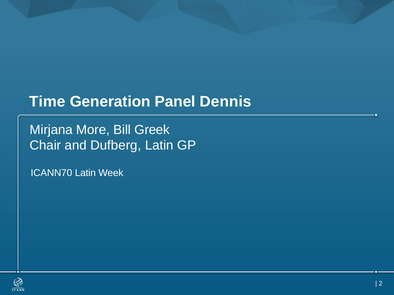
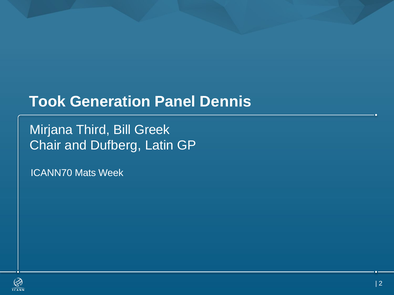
Time: Time -> Took (47, 102)
More: More -> Third (93, 130)
ICANN70 Latin: Latin -> Mats (85, 173)
